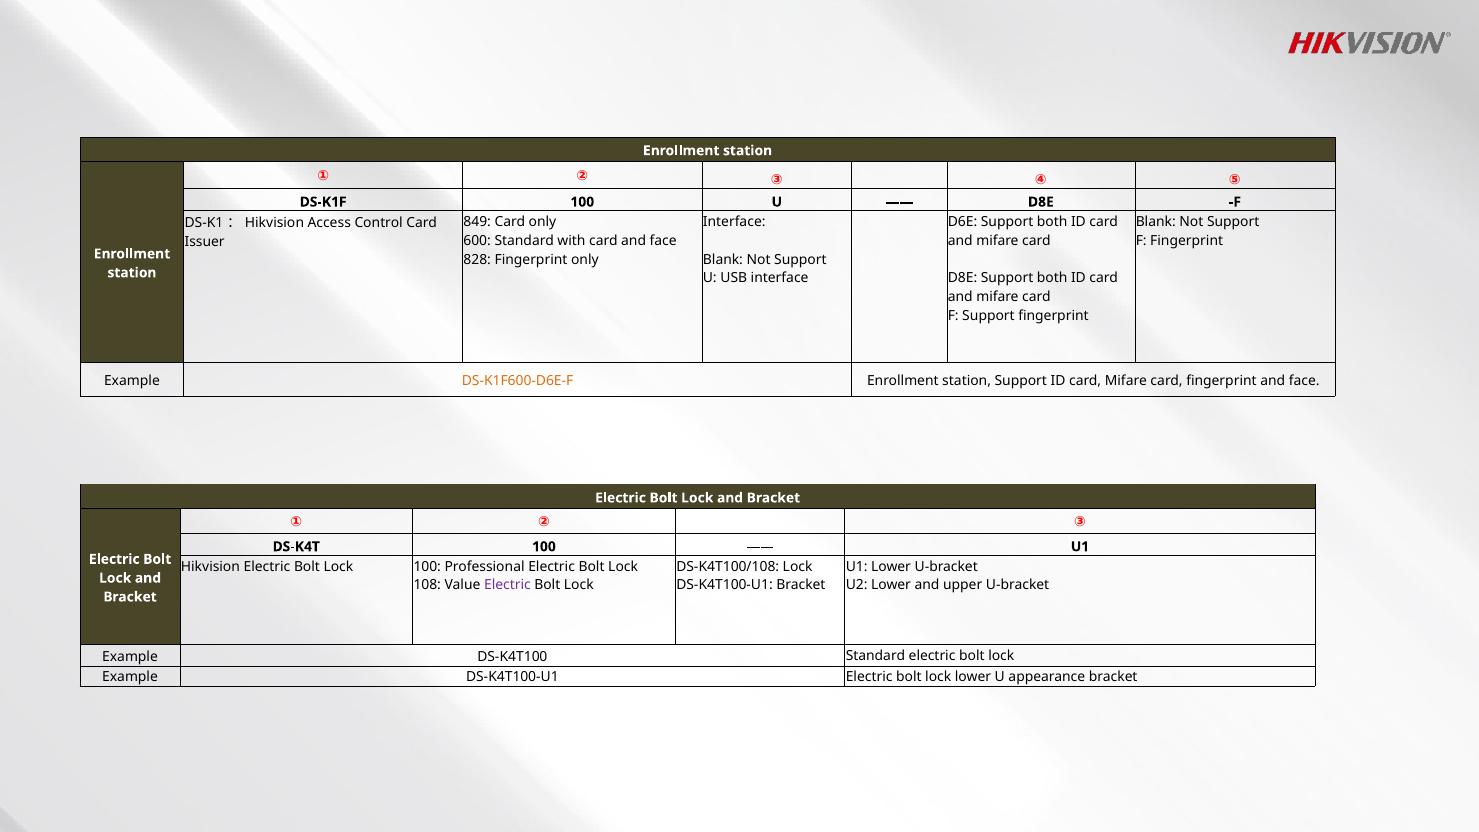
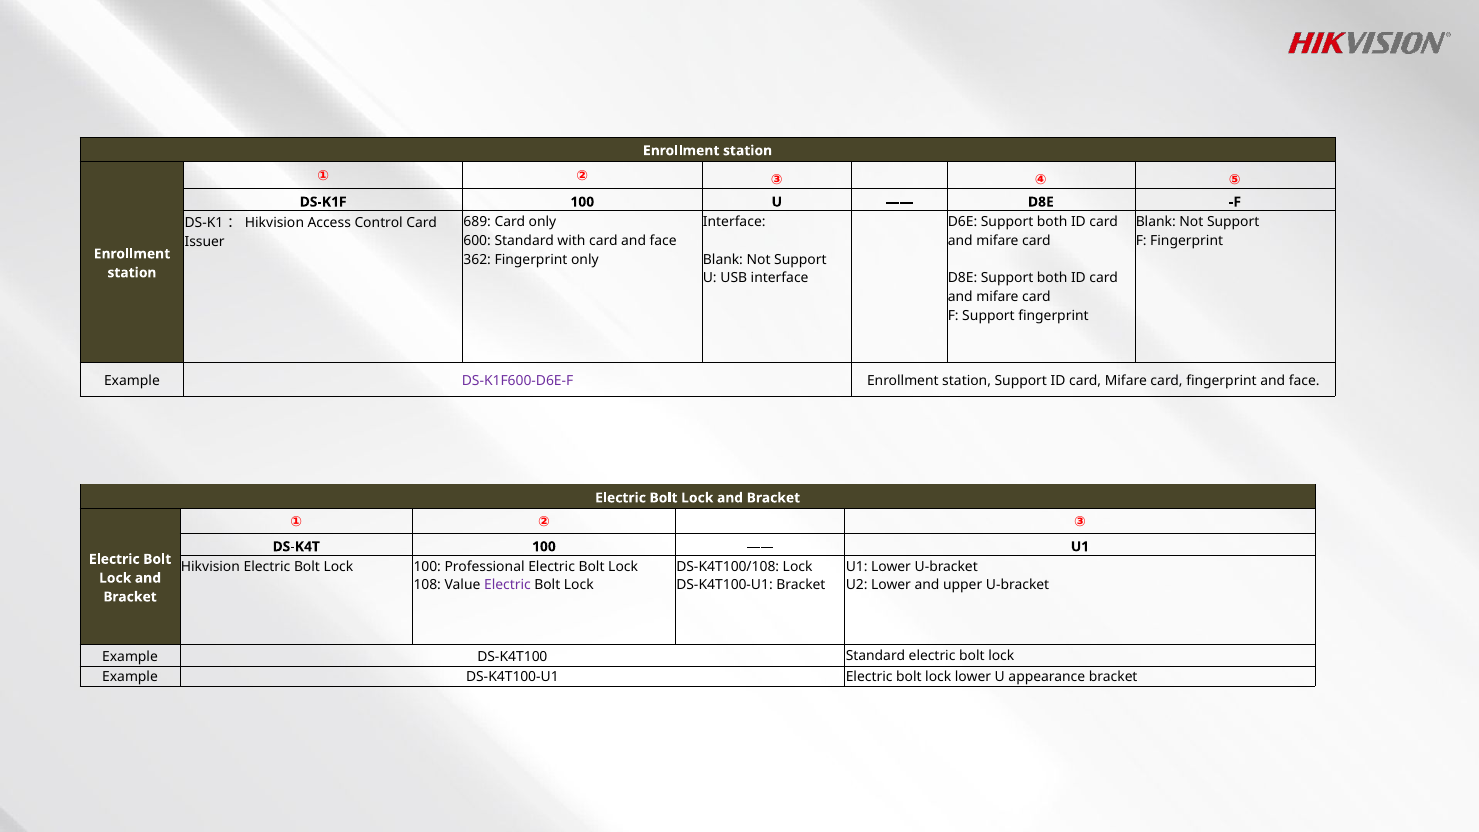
849: 849 -> 689 (477, 222)
828: 828 -> 362 (477, 259)
DS-K1F600-D6E-F colour: orange -> purple (518, 380)
